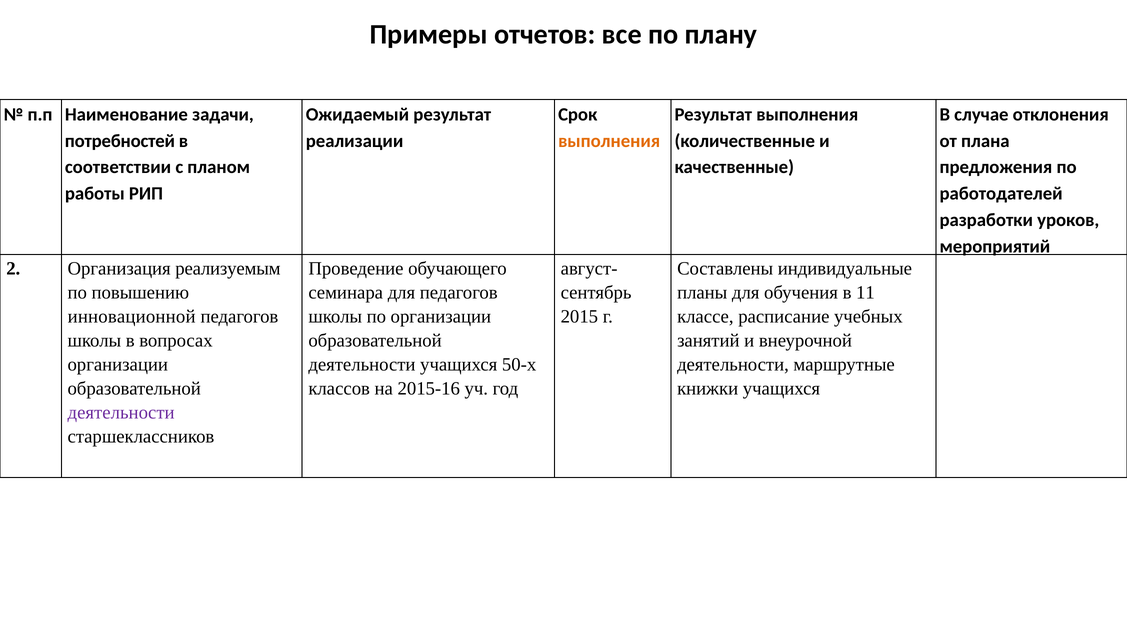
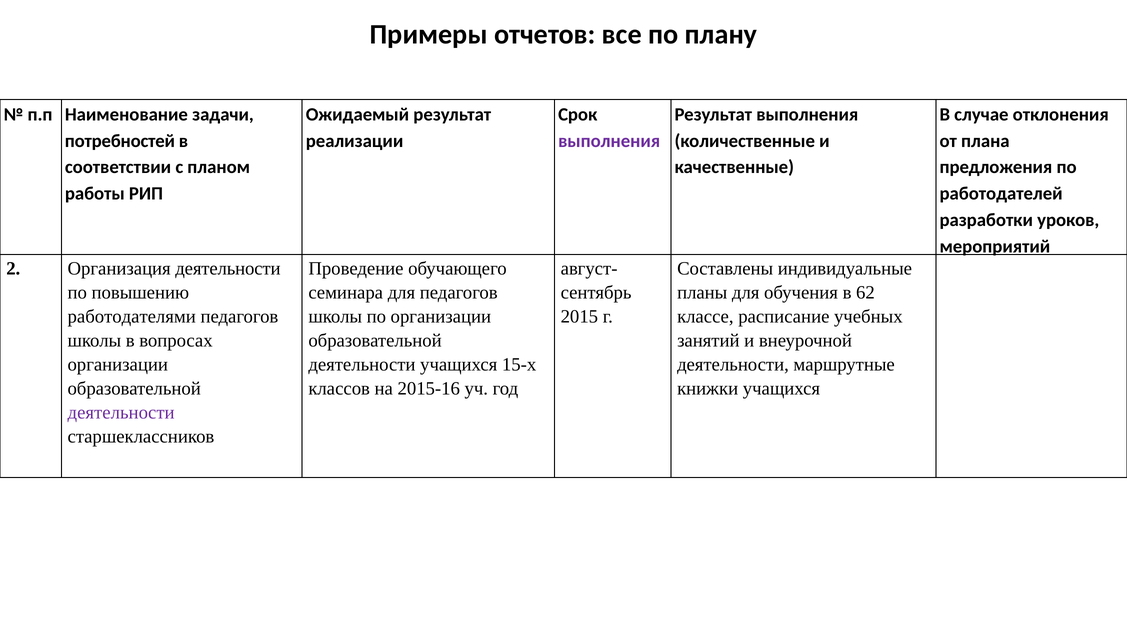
выполнения colour: orange -> purple (609, 141)
Организация реализуемым: реализуемым -> деятельности (228, 268)
11: 11 -> 62 (865, 292)
инновационной: инновационной -> работодателями (132, 316)
50-х: 50-х -> 15-х (519, 364)
